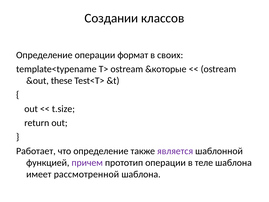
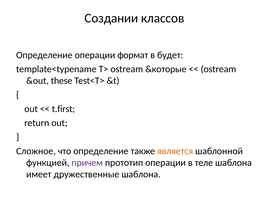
своих: своих -> будет (170, 55)
t.size: t.size -> t.first (63, 109)
Работает: Работает -> Сложное (36, 151)
является colour: purple -> orange (175, 151)
рассмотренной: рассмотренной -> дружественные (86, 174)
